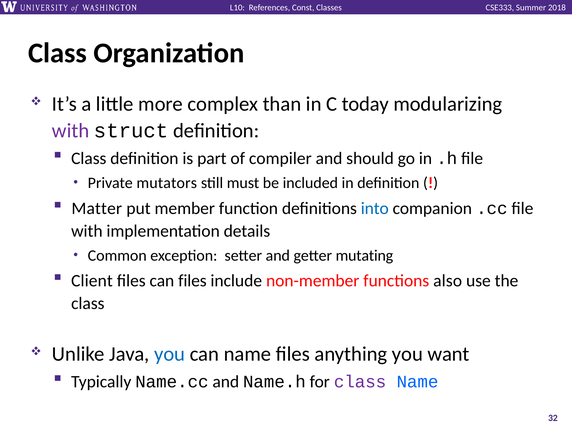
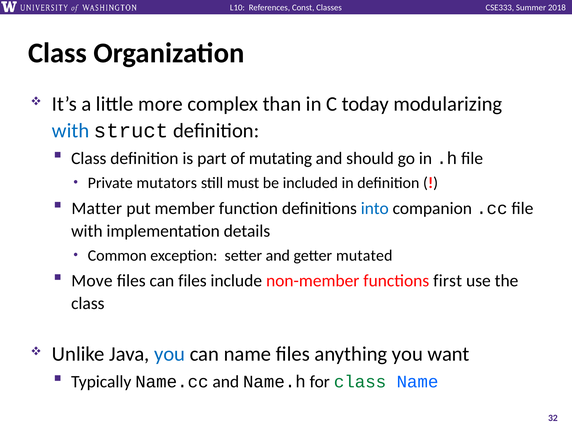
with colour: purple -> blue (71, 131)
compiler: compiler -> mutating (280, 158)
mutating: mutating -> mutated (364, 256)
Client: Client -> Move (92, 281)
also: also -> first (448, 281)
class colour: purple -> green (360, 382)
